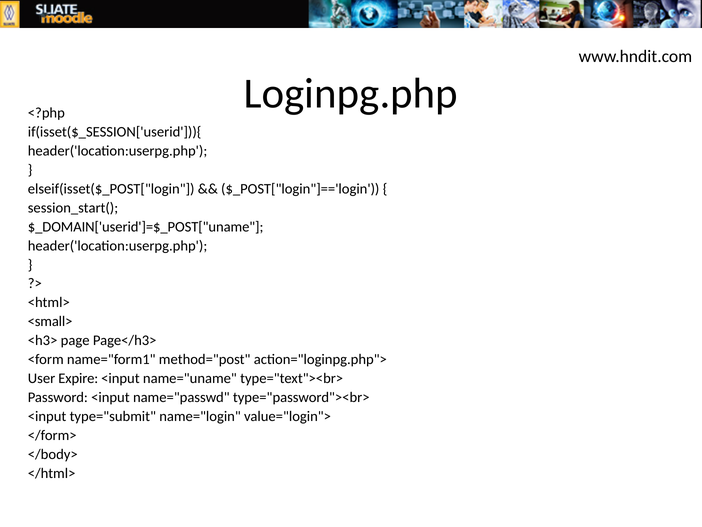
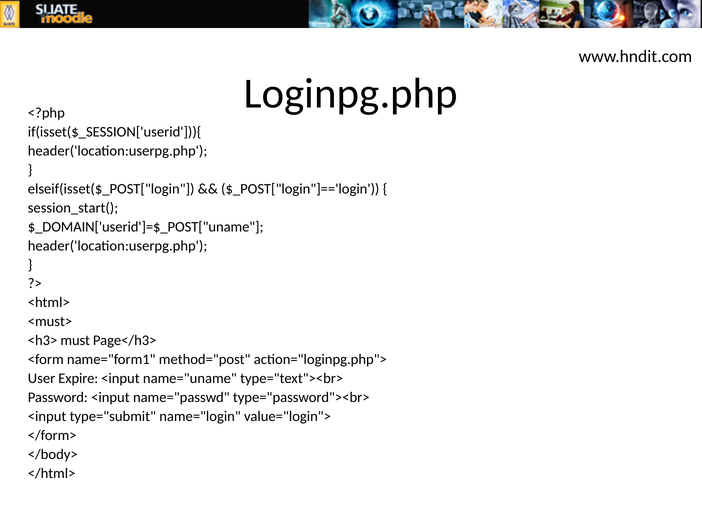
<small>: <small> -> <must> (50, 321)
page: page -> must (75, 340)
